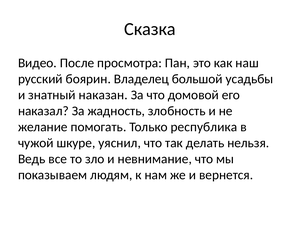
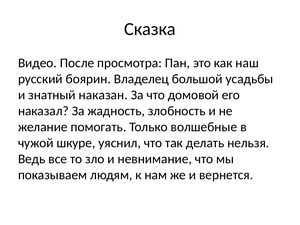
республика: республика -> волшебные (204, 127)
